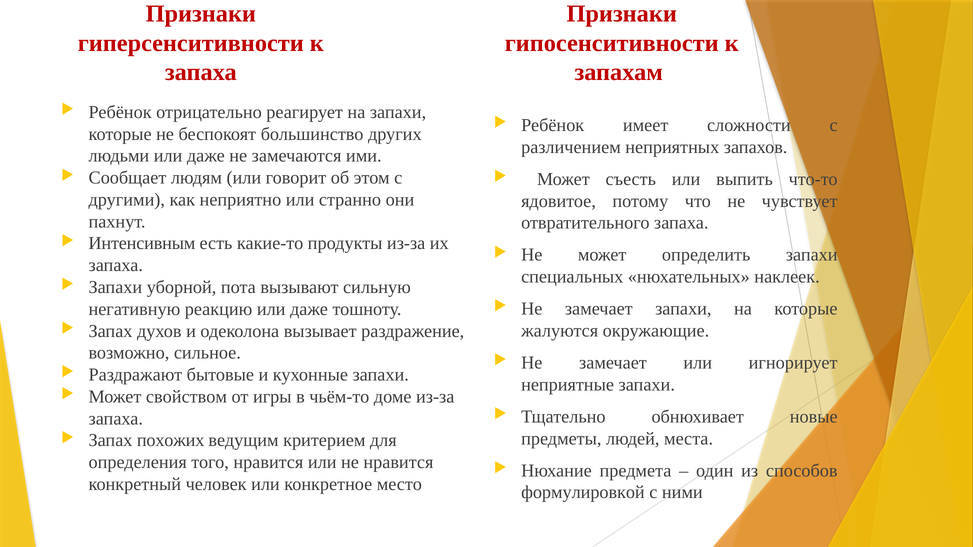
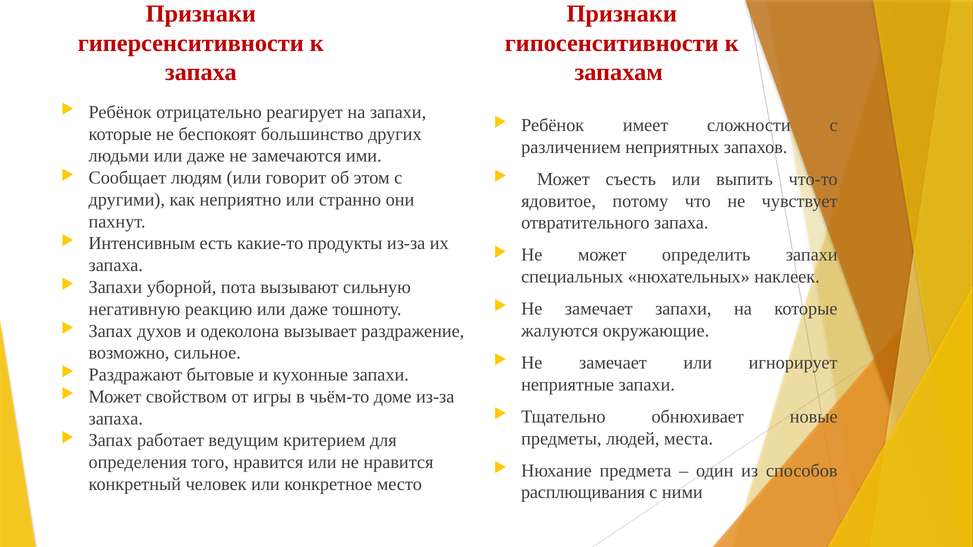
похожих: похожих -> работает (171, 441)
формулировкой: формулировкой -> расплющивания (583, 493)
